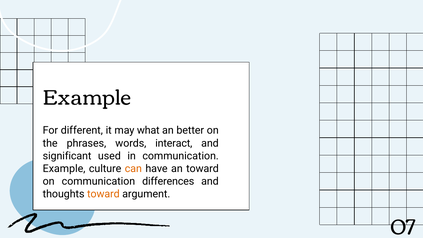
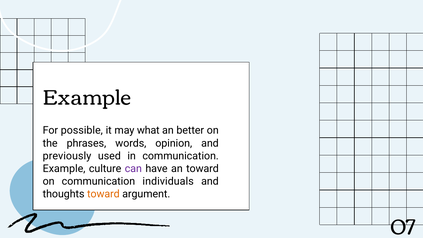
different: different -> possible (82, 130)
interact: interact -> opinion (174, 143)
significant: significant -> previously (67, 156)
can colour: orange -> purple (133, 169)
differences: differences -> individuals (168, 181)
